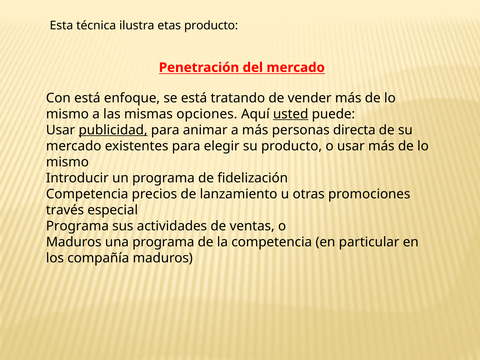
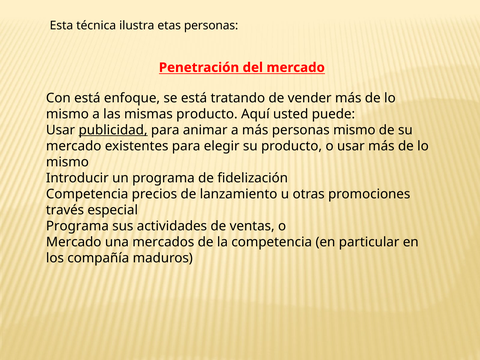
etas producto: producto -> personas (211, 25)
mismas opciones: opciones -> producto (207, 114)
usted underline: present -> none (291, 114)
personas directa: directa -> mismo (354, 130)
Maduros: Maduros -> Mercado (74, 242)
una programa: programa -> mercados (163, 242)
